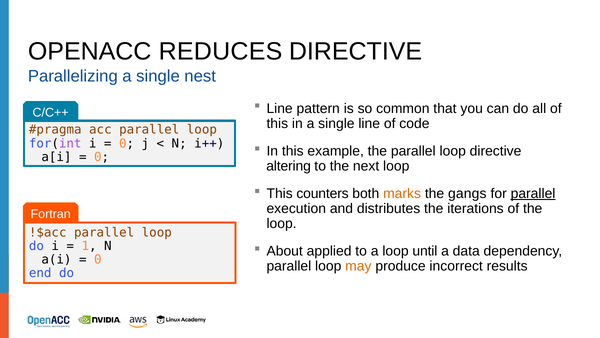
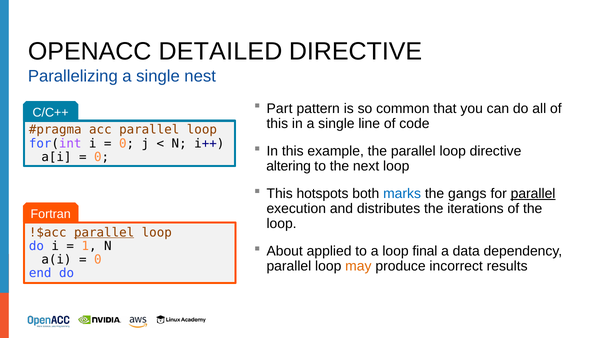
REDUCES: REDUCES -> DETAILED (220, 52)
Line: Line -> Part (280, 108)
counters: counters -> hotspots (323, 193)
marks colour: orange -> blue (402, 193)
parallel underline: none -> present (104, 232)
until: until -> final (425, 251)
